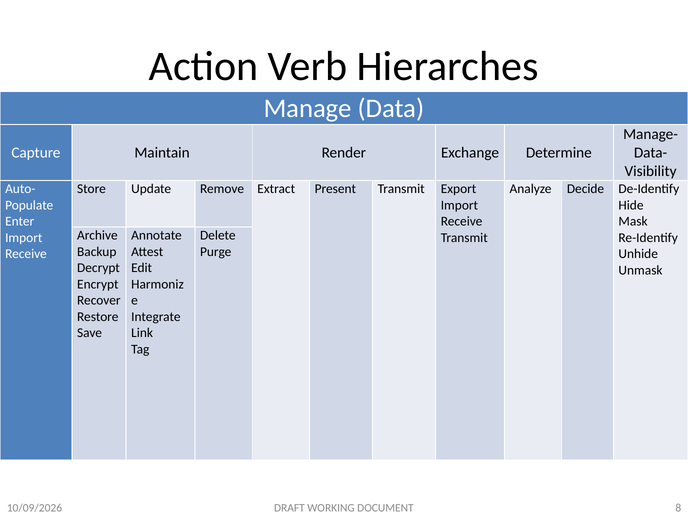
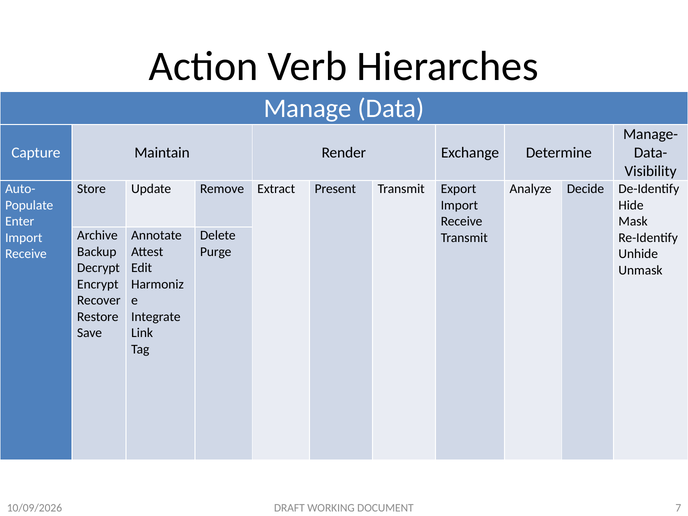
8: 8 -> 7 (678, 508)
